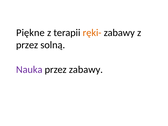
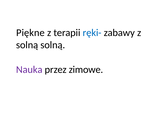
ręki- colour: orange -> blue (92, 33)
przez: przez -> solną (27, 45)
przez zabawy: zabawy -> zimowe (86, 70)
